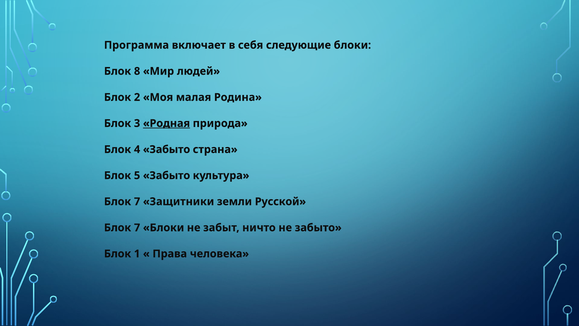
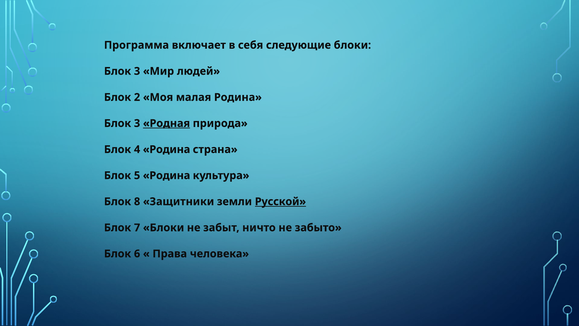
8: 8 -> 3 (137, 71)
4 Забыто: Забыто -> Родина (167, 149)
5 Забыто: Забыто -> Родина (167, 175)
7: 7 -> 8 (137, 201)
Русской underline: none -> present (280, 201)
1: 1 -> 6 (137, 254)
